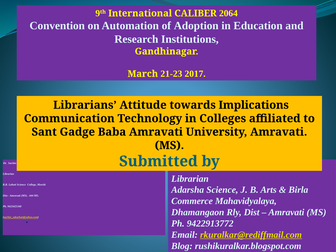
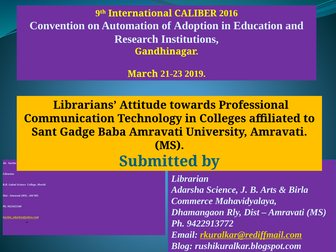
2064: 2064 -> 2016 (228, 13)
2017: 2017 -> 2019 (195, 74)
Implications: Implications -> Professional (254, 105)
